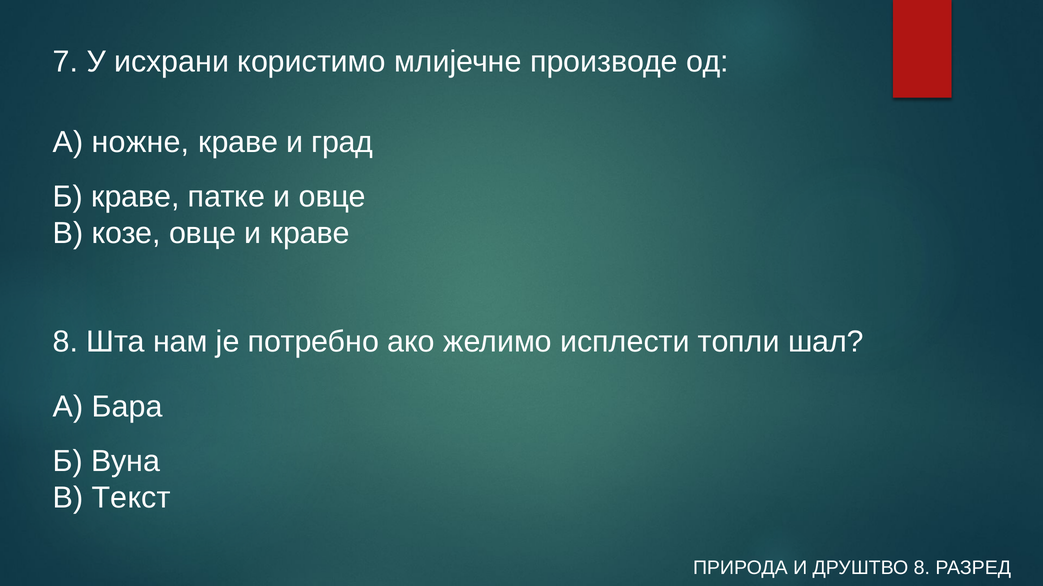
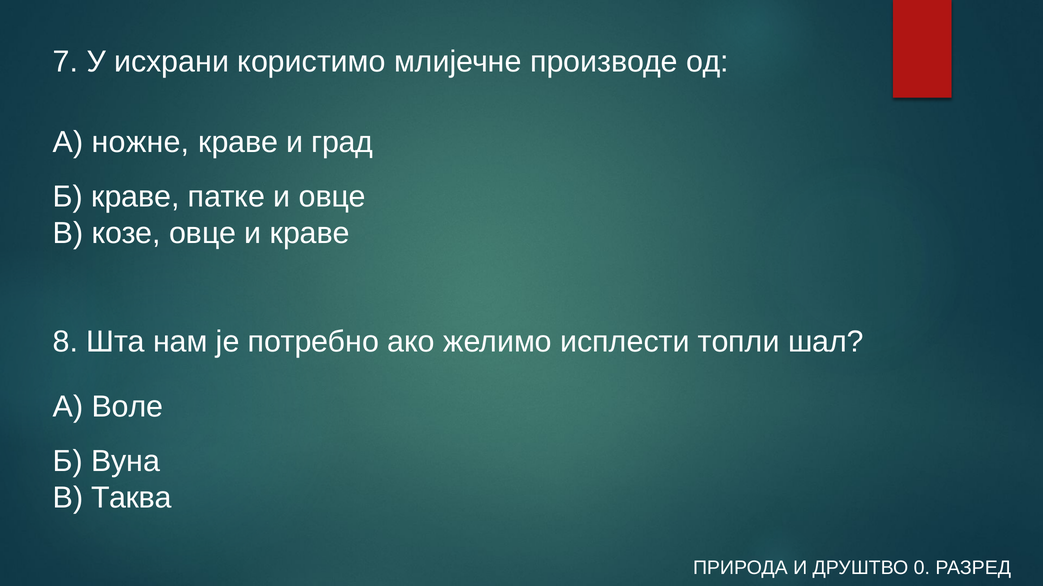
Бара: Бара -> Воле (127, 407)
Текст: Текст -> Таква (131, 498)
ДРУШТВО 8: 8 -> 0 (922, 569)
